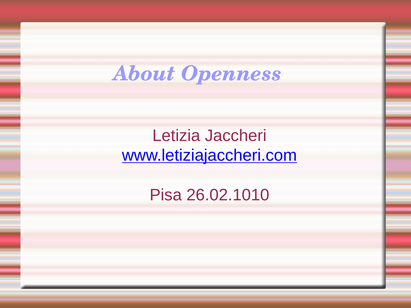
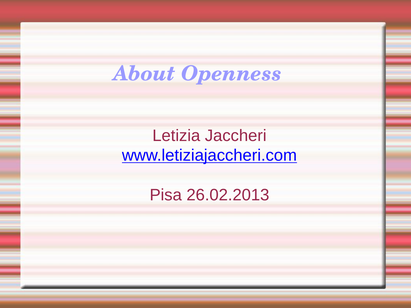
26.02.1010: 26.02.1010 -> 26.02.2013 (228, 195)
